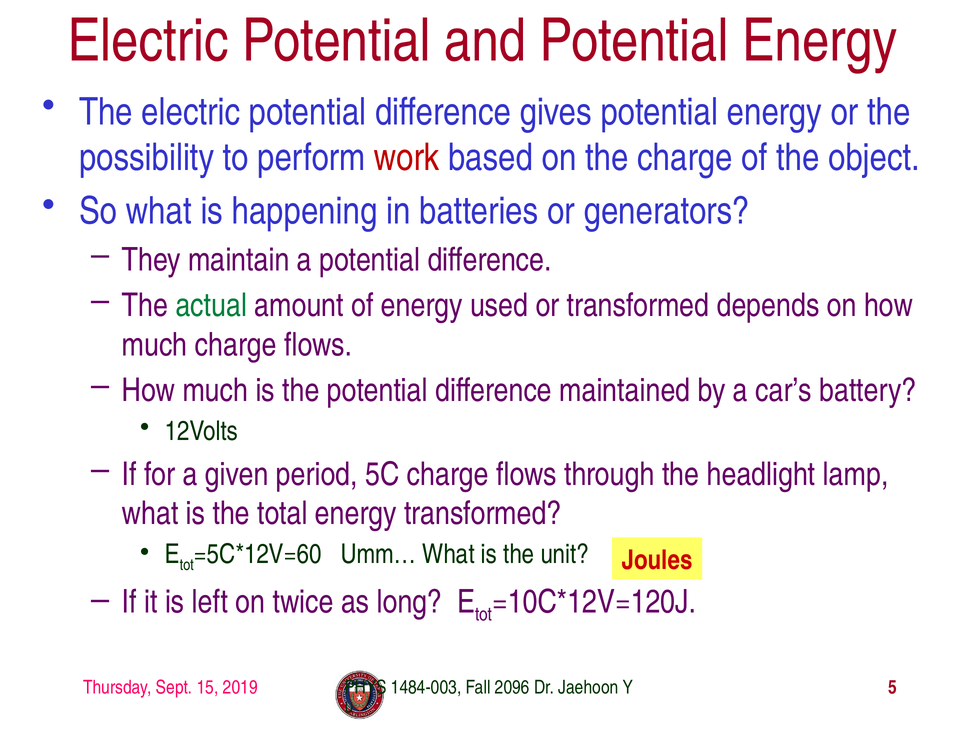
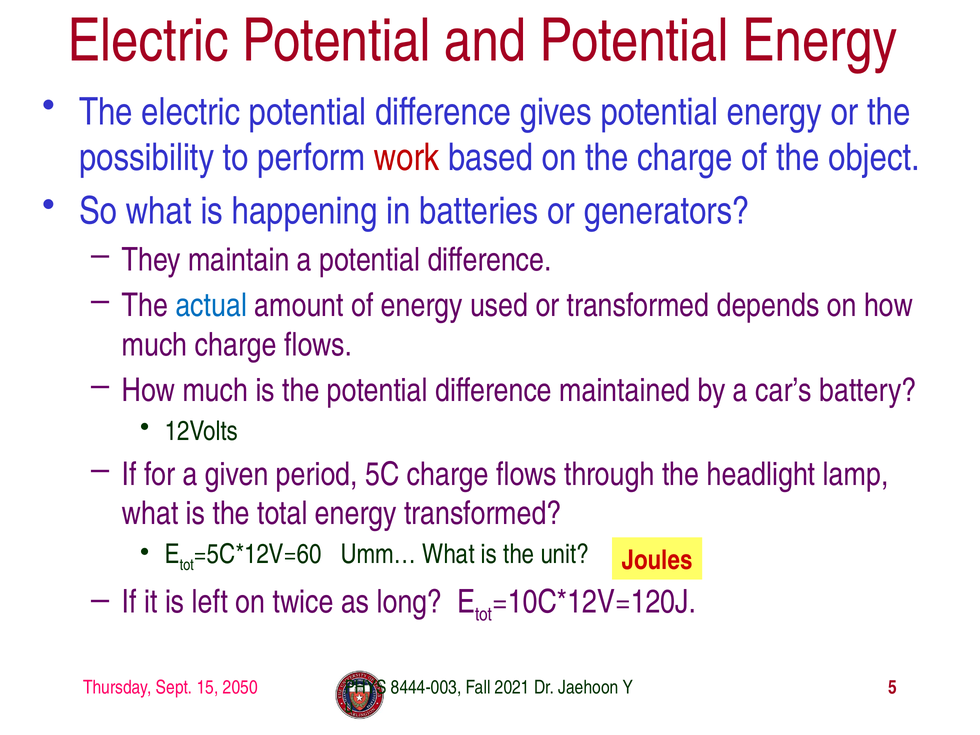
actual colour: green -> blue (211, 306)
2019: 2019 -> 2050 (240, 687)
1484-003: 1484-003 -> 8444-003 (426, 687)
2096: 2096 -> 2021 (512, 687)
